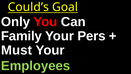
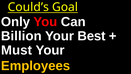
Family: Family -> Billion (21, 36)
Pers: Pers -> Best (91, 36)
Employees colour: light green -> yellow (36, 66)
